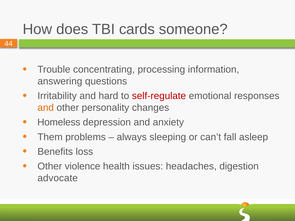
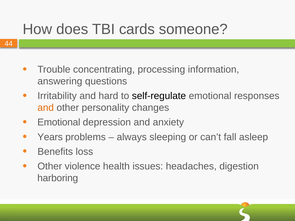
self-regulate colour: red -> black (159, 96)
Homeless: Homeless -> Emotional (59, 122)
Them: Them -> Years (50, 137)
advocate: advocate -> harboring (58, 178)
